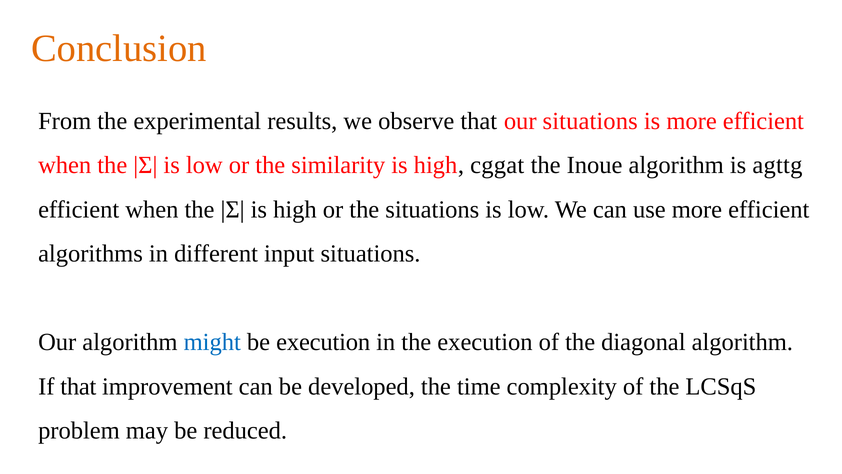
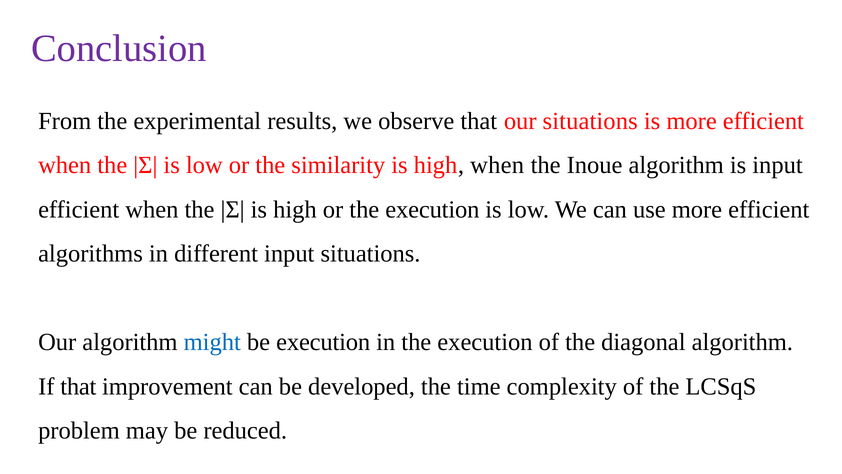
Conclusion colour: orange -> purple (119, 49)
high cggat: cggat -> when (497, 165)
is agttg: agttg -> input (778, 165)
or the situations: situations -> execution (432, 209)
